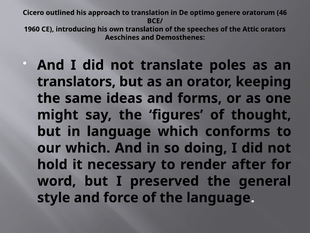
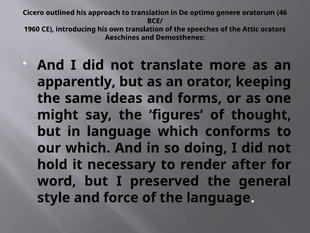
poles: poles -> more (228, 65)
translators: translators -> apparently (76, 82)
